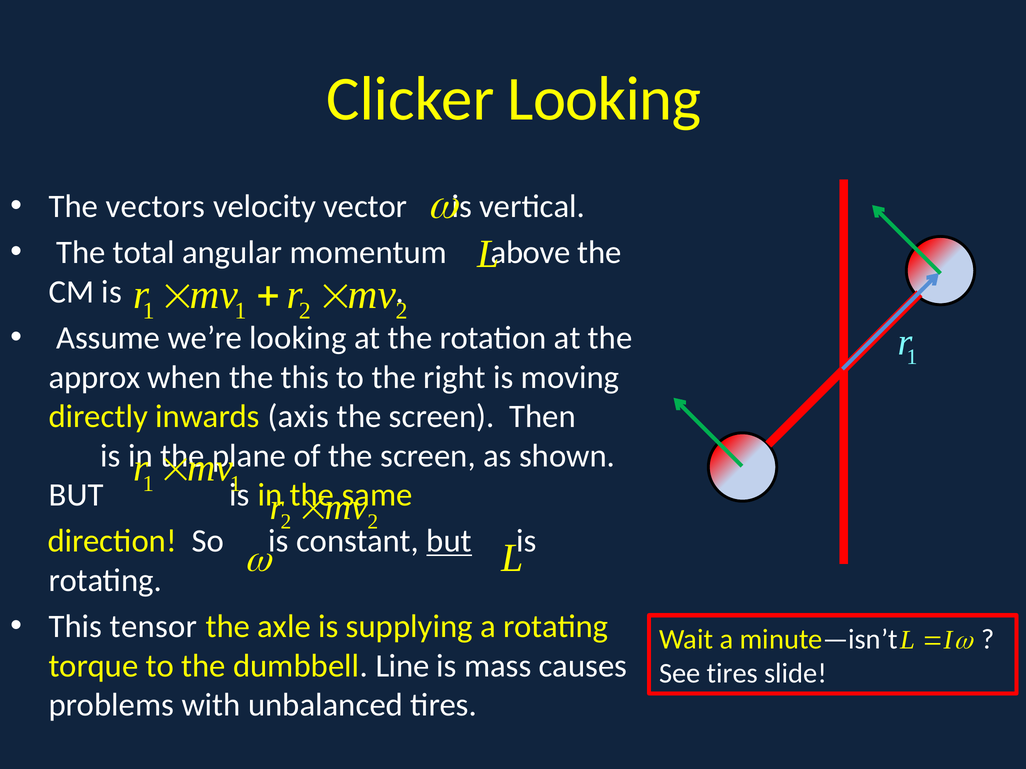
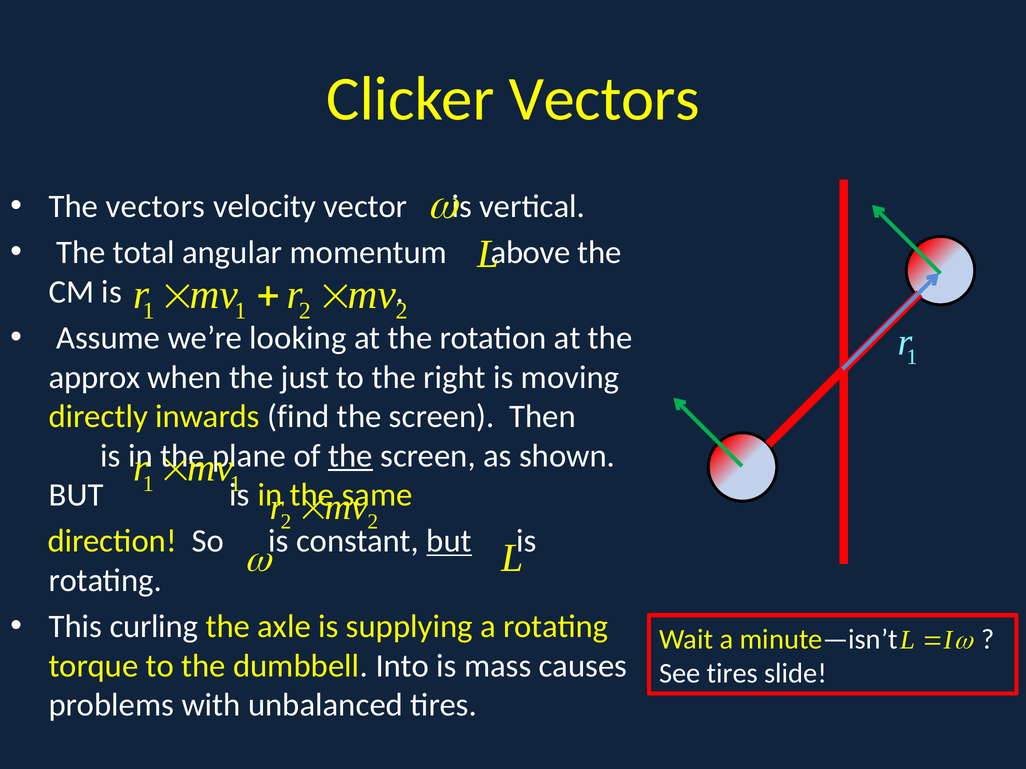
Clicker Looking: Looking -> Vectors (604, 99)
the this: this -> just (305, 377)
axis: axis -> find (298, 417)
the underline: none -> present (350, 456)
tensor: tensor -> curling (154, 627)
Line: Line -> Into (402, 666)
